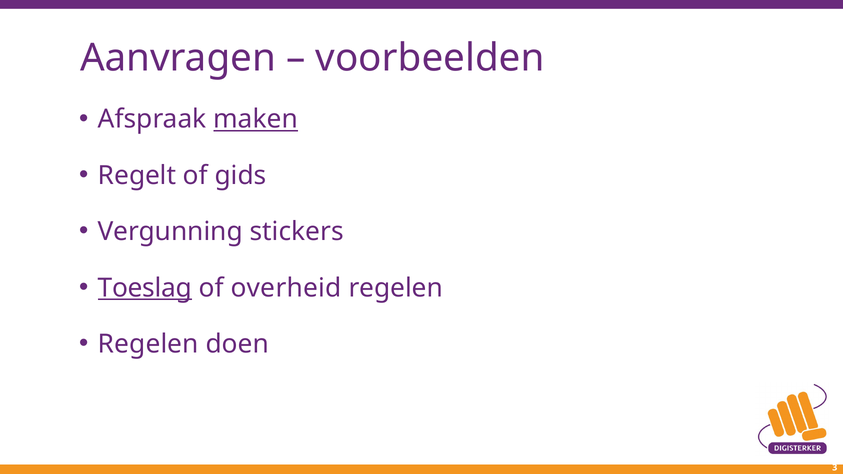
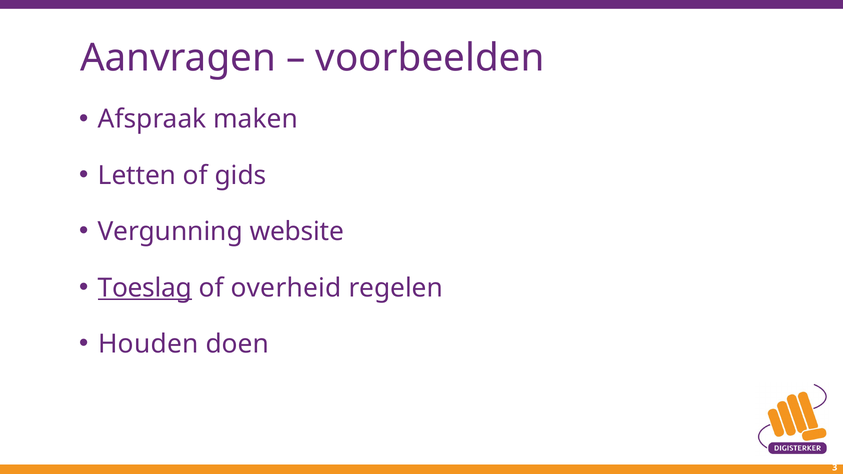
maken underline: present -> none (256, 119)
Regelt: Regelt -> Letten (137, 176)
stickers: stickers -> website (297, 232)
Regelen: Regelen -> Houden (148, 344)
